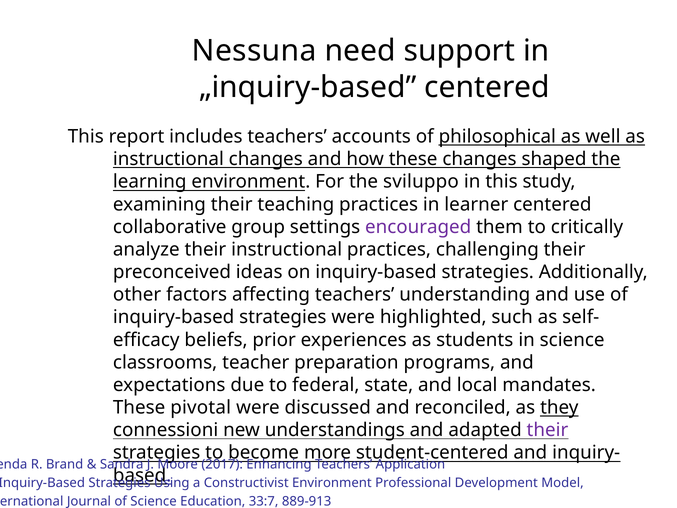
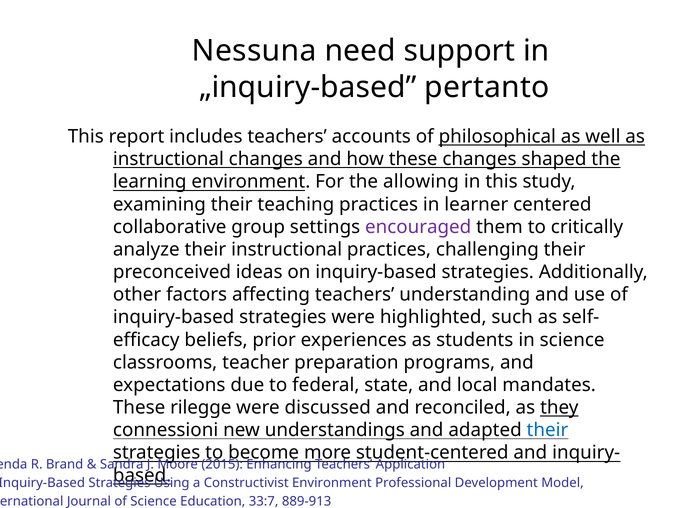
„inquiry-based centered: centered -> pertanto (487, 87)
sviluppo: sviluppo -> allowing (421, 182)
pivotal: pivotal -> rilegge (201, 407)
their colour: purple -> blue (547, 430)
2017: 2017 -> 2015 (222, 464)
